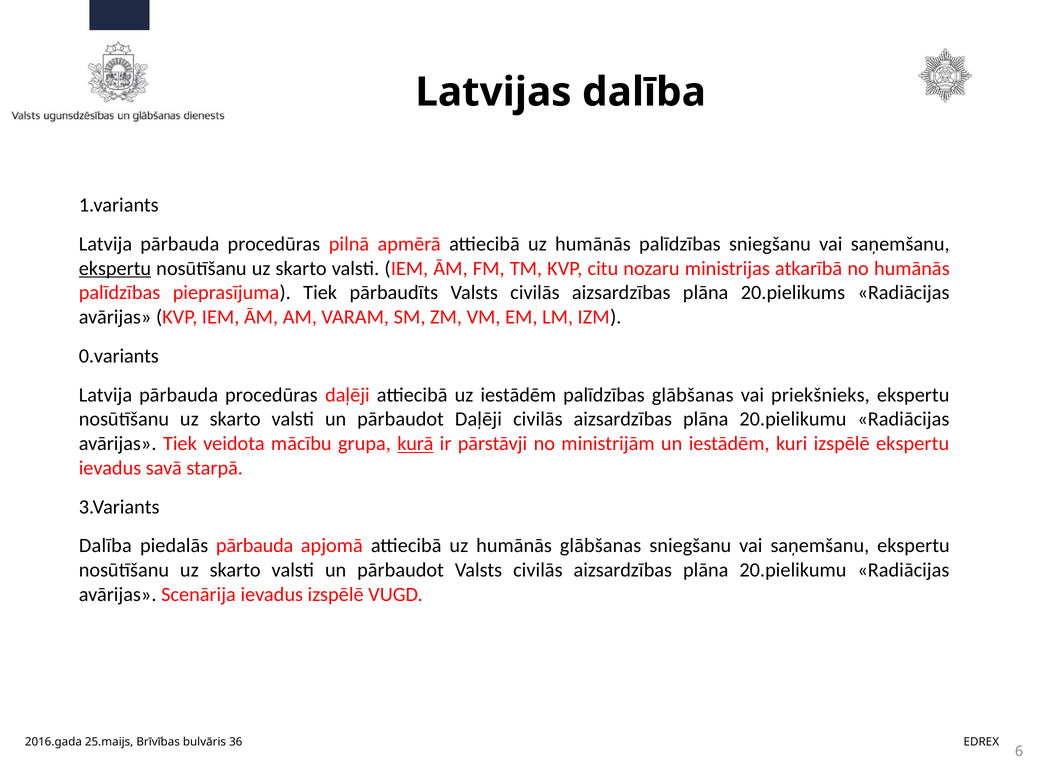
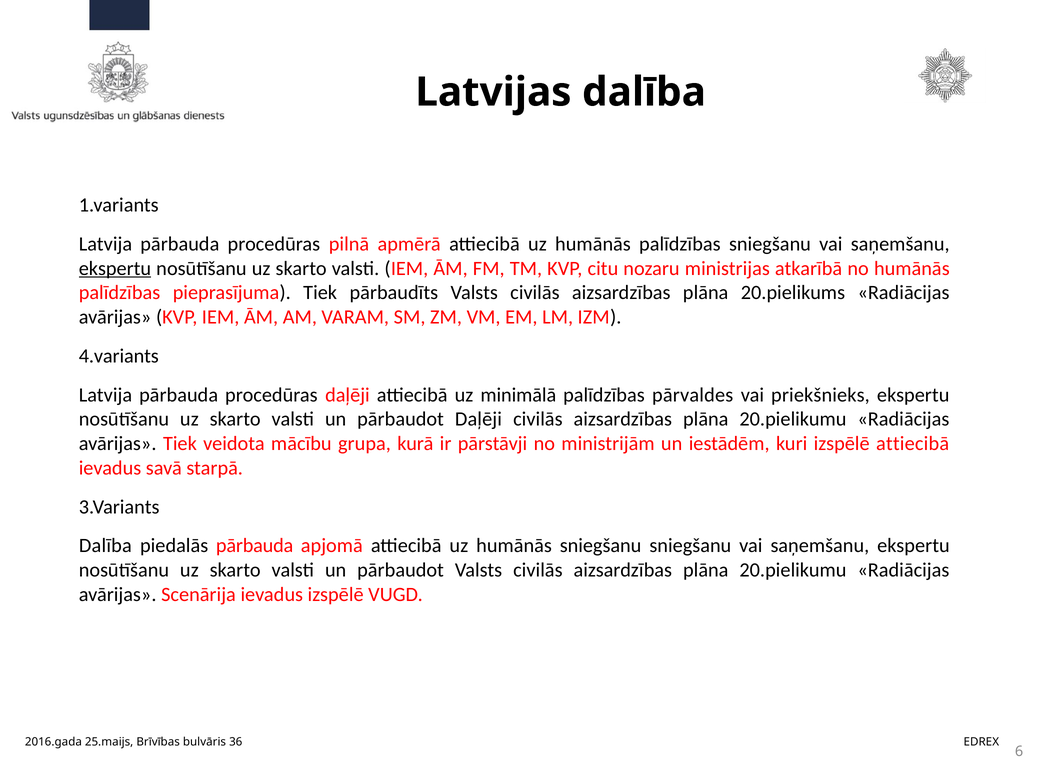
0.variants: 0.variants -> 4.variants (119, 356)
uz iestādēm: iestādēm -> minimālā (518, 395)
palīdzības glābšanas: glābšanas -> pārvaldes (693, 395)
kurā underline: present -> none (415, 443)
izspēlē ekspertu: ekspertu -> attiecibā (913, 443)
humānās glābšanas: glābšanas -> sniegšanu (601, 545)
